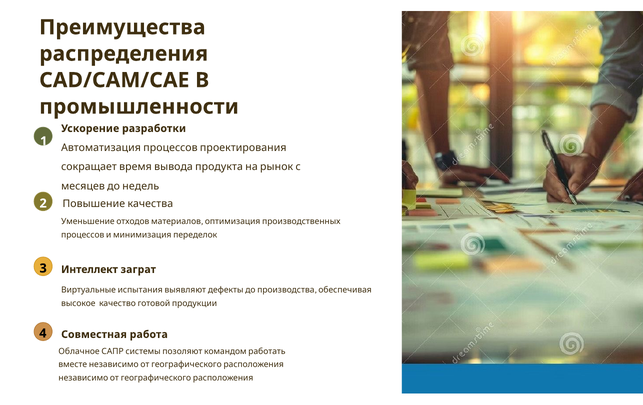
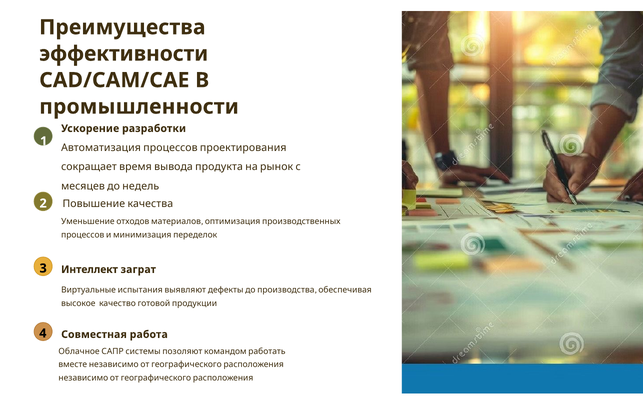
распределения: распределения -> эффективности (124, 54)
